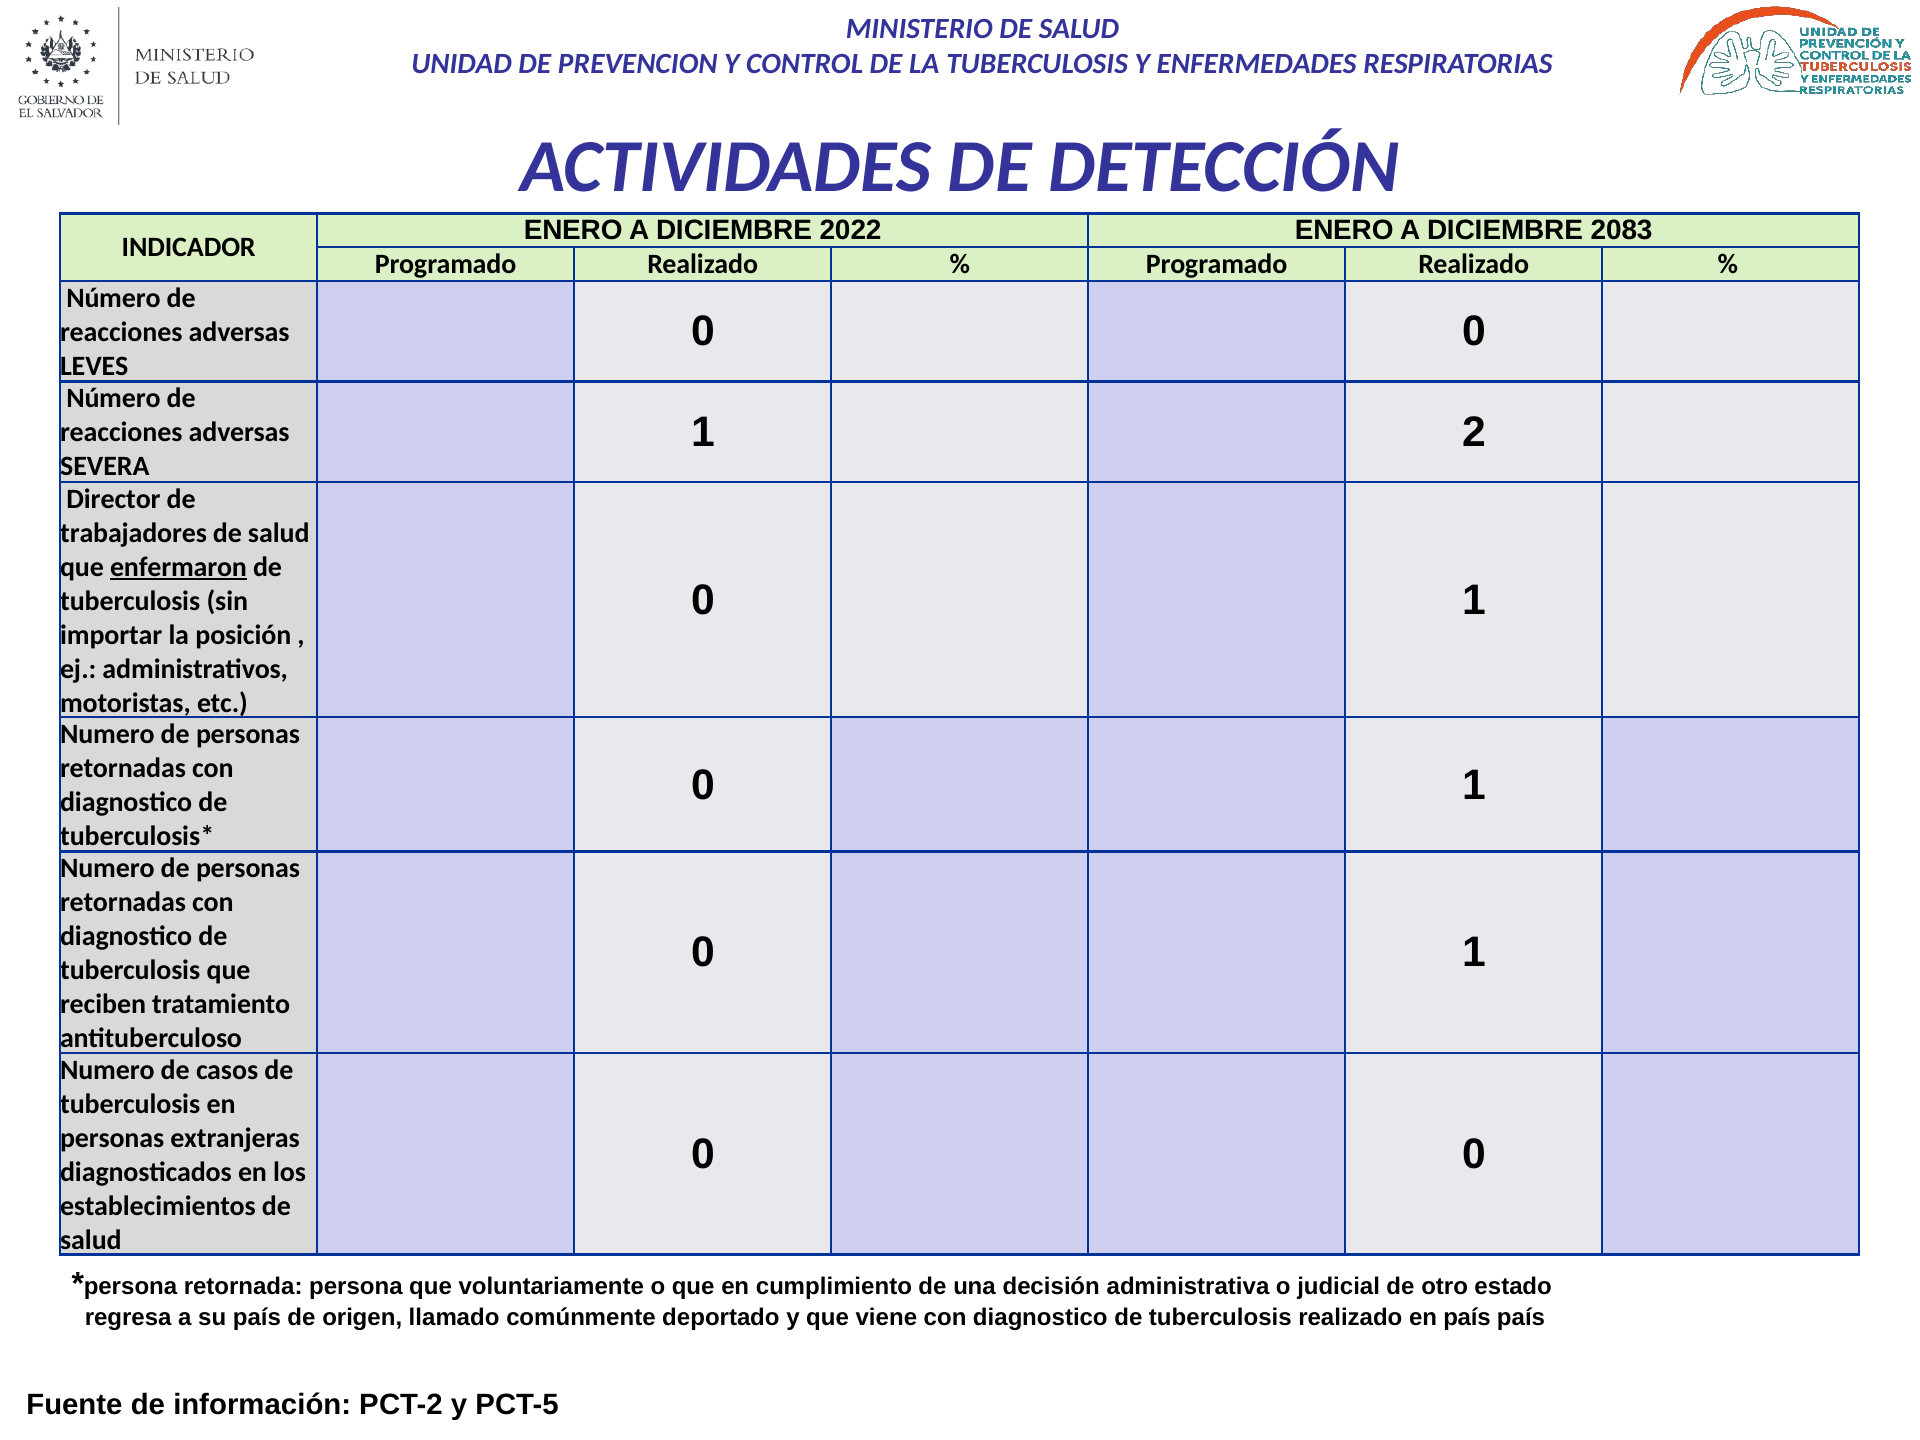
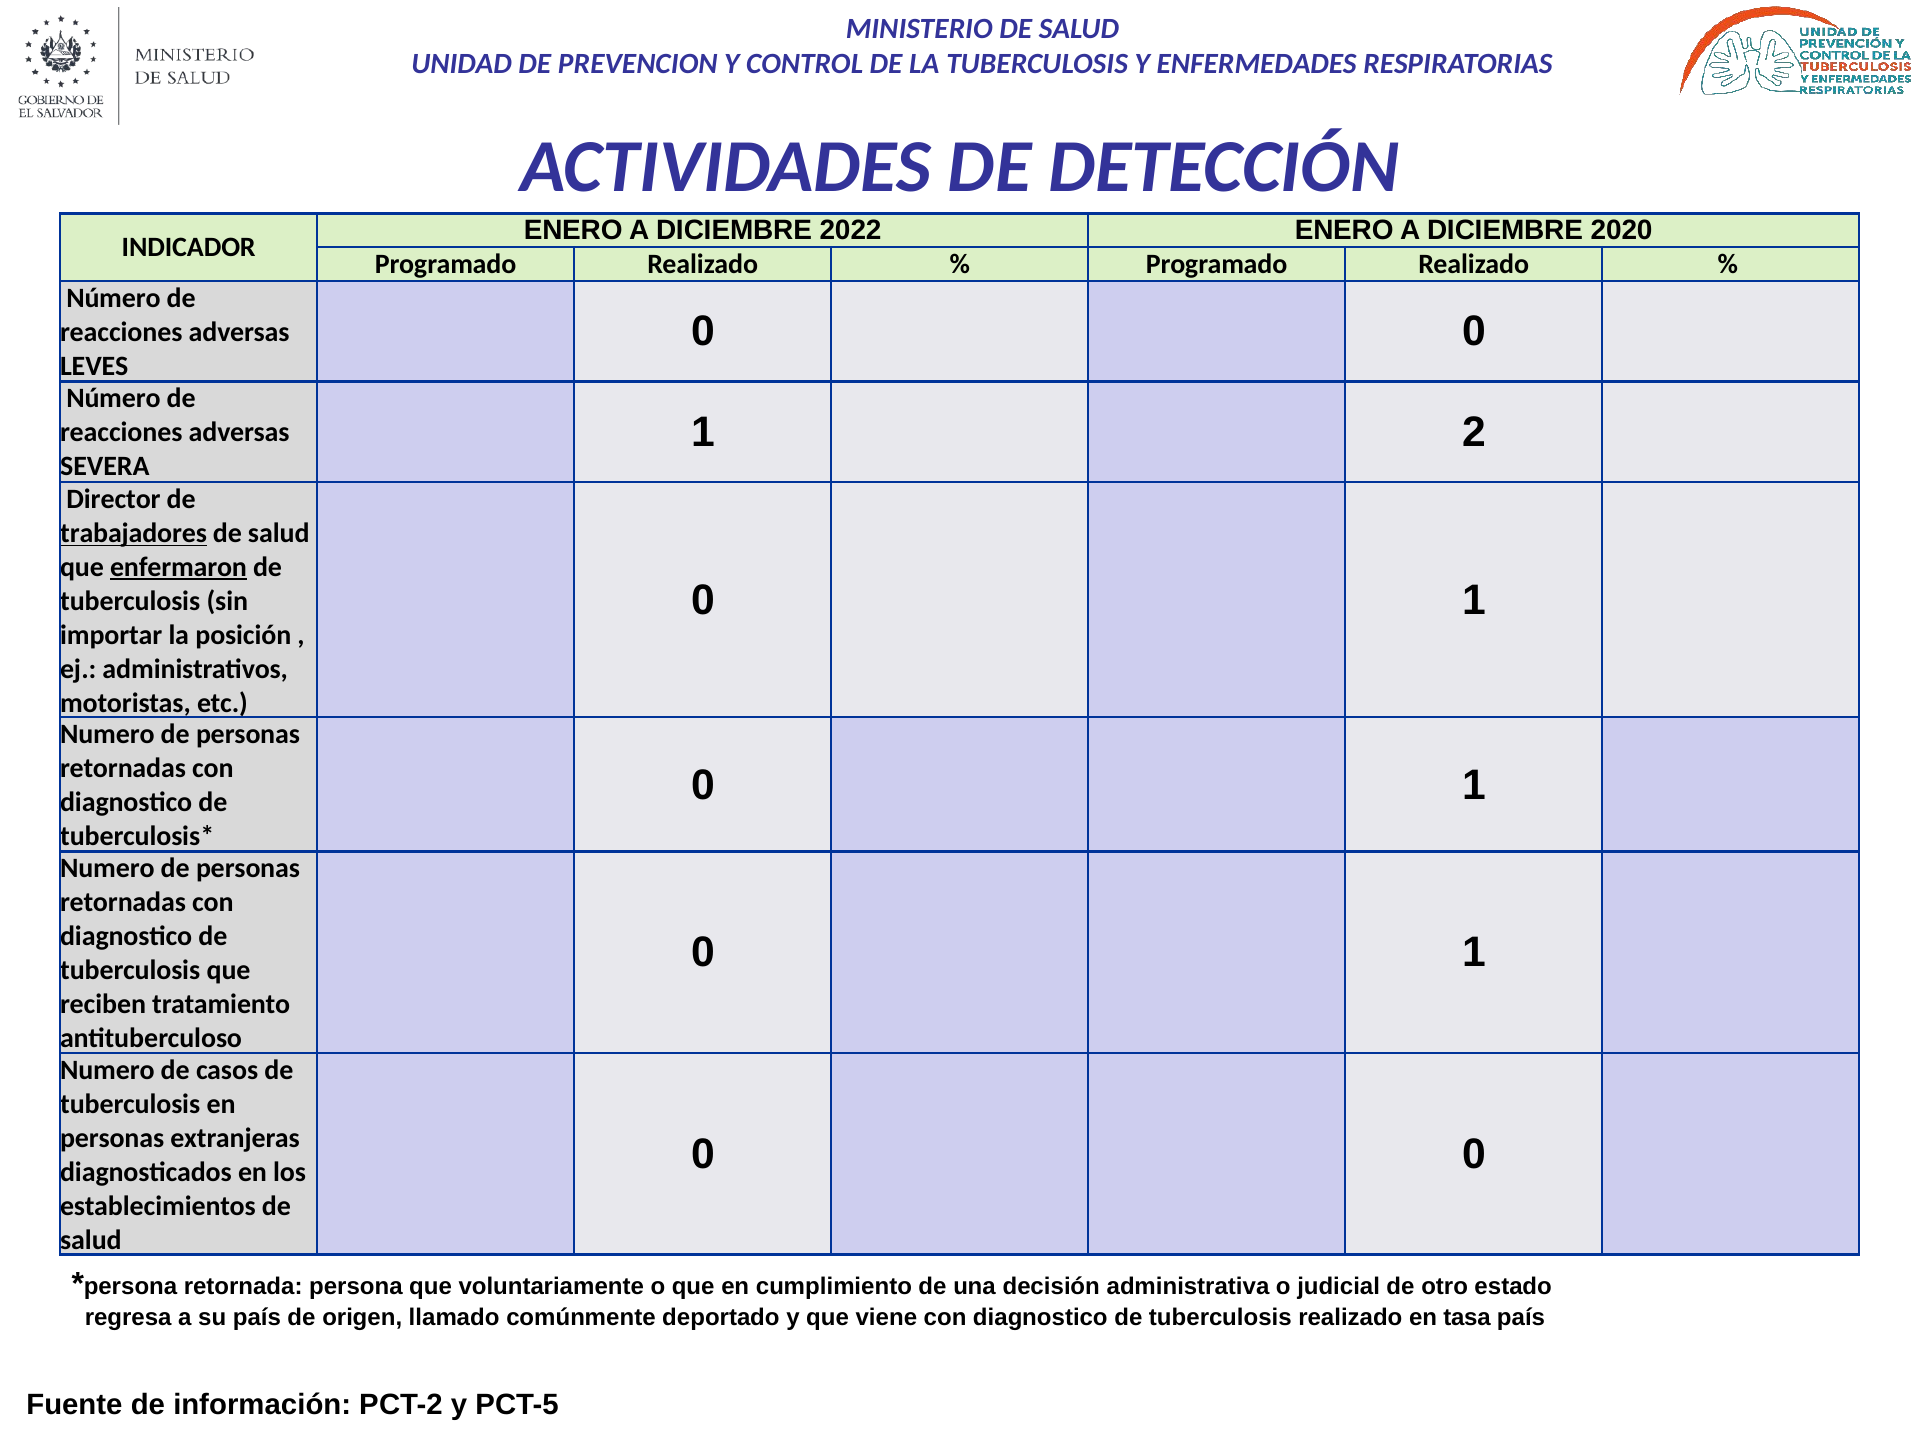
2083: 2083 -> 2020 (1622, 231)
trabajadores underline: none -> present (134, 533)
en país: país -> tasa (1467, 1317)
